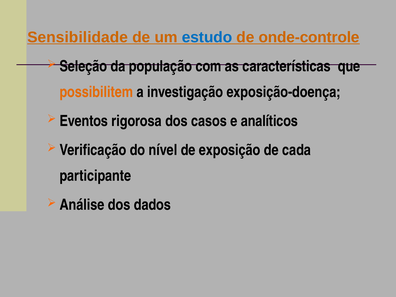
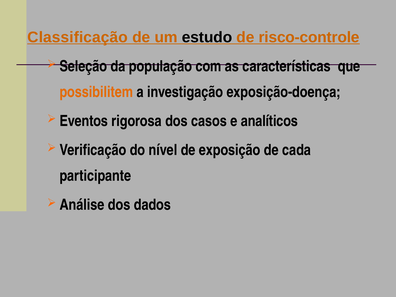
Sensibilidade: Sensibilidade -> Classificação (78, 37)
estudo colour: blue -> black (207, 37)
onde-controle: onde-controle -> risco-controle (309, 37)
